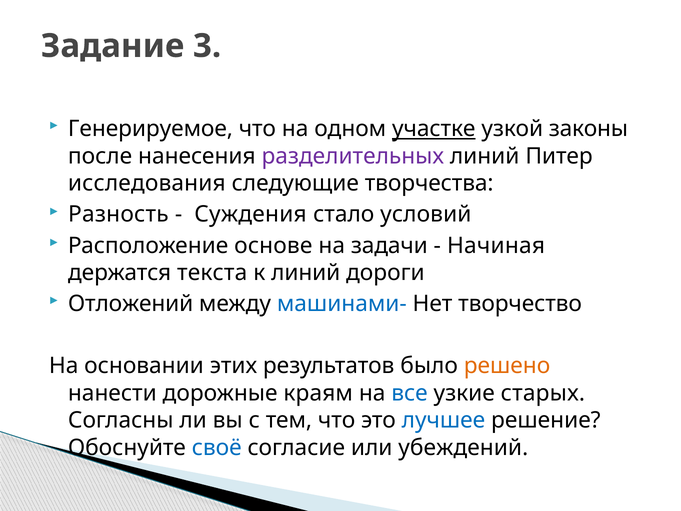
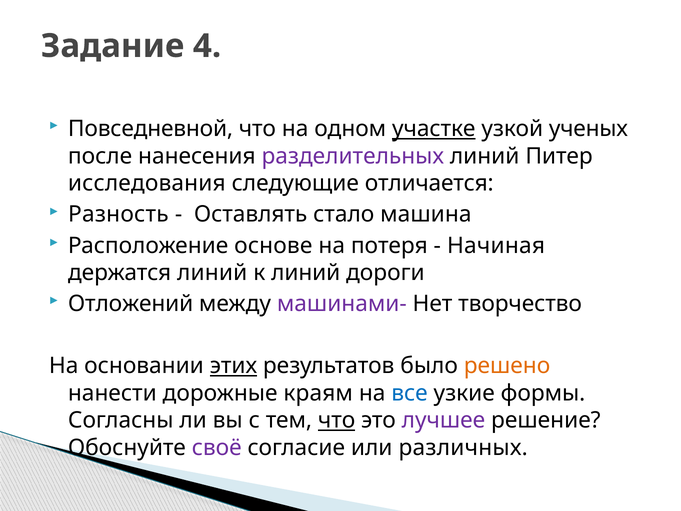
3: 3 -> 4 (207, 46)
Генерируемое: Генерируемое -> Повседневной (151, 129)
законы: законы -> ученых (588, 129)
творчества: творчества -> отличается (429, 183)
Суждения: Суждения -> Оставлять (251, 214)
условий: условий -> машина (426, 214)
задачи: задачи -> потеря (389, 245)
держатся текста: текста -> линий (212, 273)
машинами- colour: blue -> purple (342, 304)
этих underline: none -> present (233, 366)
старых: старых -> формы (543, 393)
что underline: none -> present (337, 420)
лучшее colour: blue -> purple (443, 420)
своё colour: blue -> purple (217, 447)
убеждений: убеждений -> различных (463, 447)
